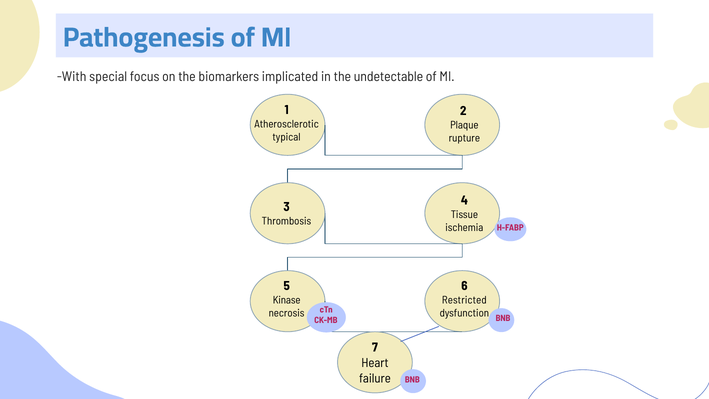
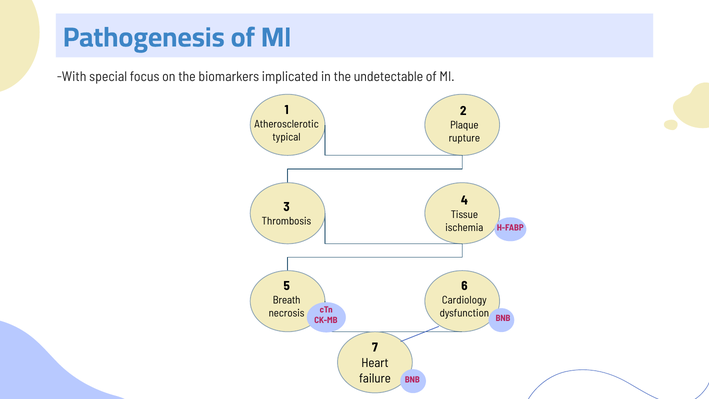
Kinase: Kinase -> Breath (287, 300)
Restricted: Restricted -> Cardiology (464, 300)
